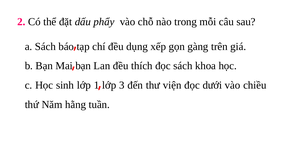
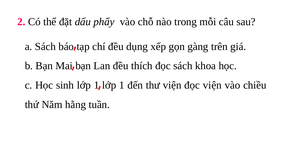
1 lớp 3: 3 -> 1 (122, 85)
đọc dưới: dưới -> viện (212, 85)
